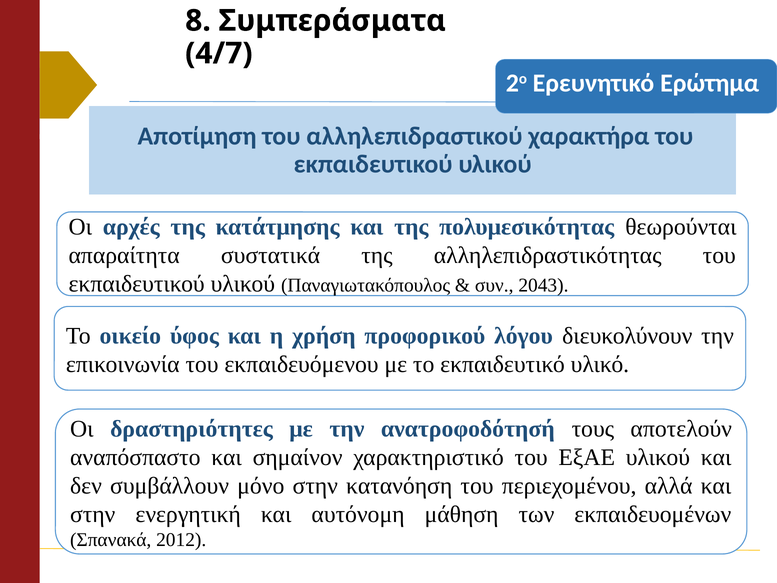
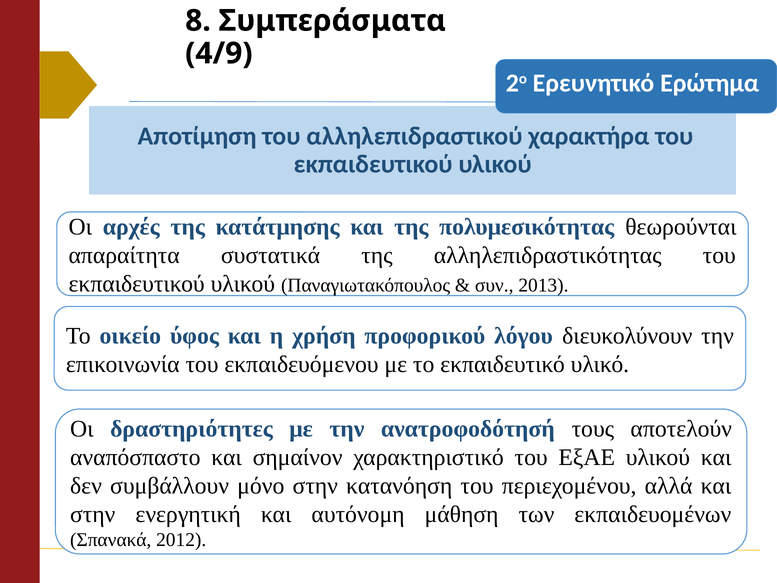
4/7: 4/7 -> 4/9 (219, 53)
2043: 2043 -> 2013 (543, 285)
